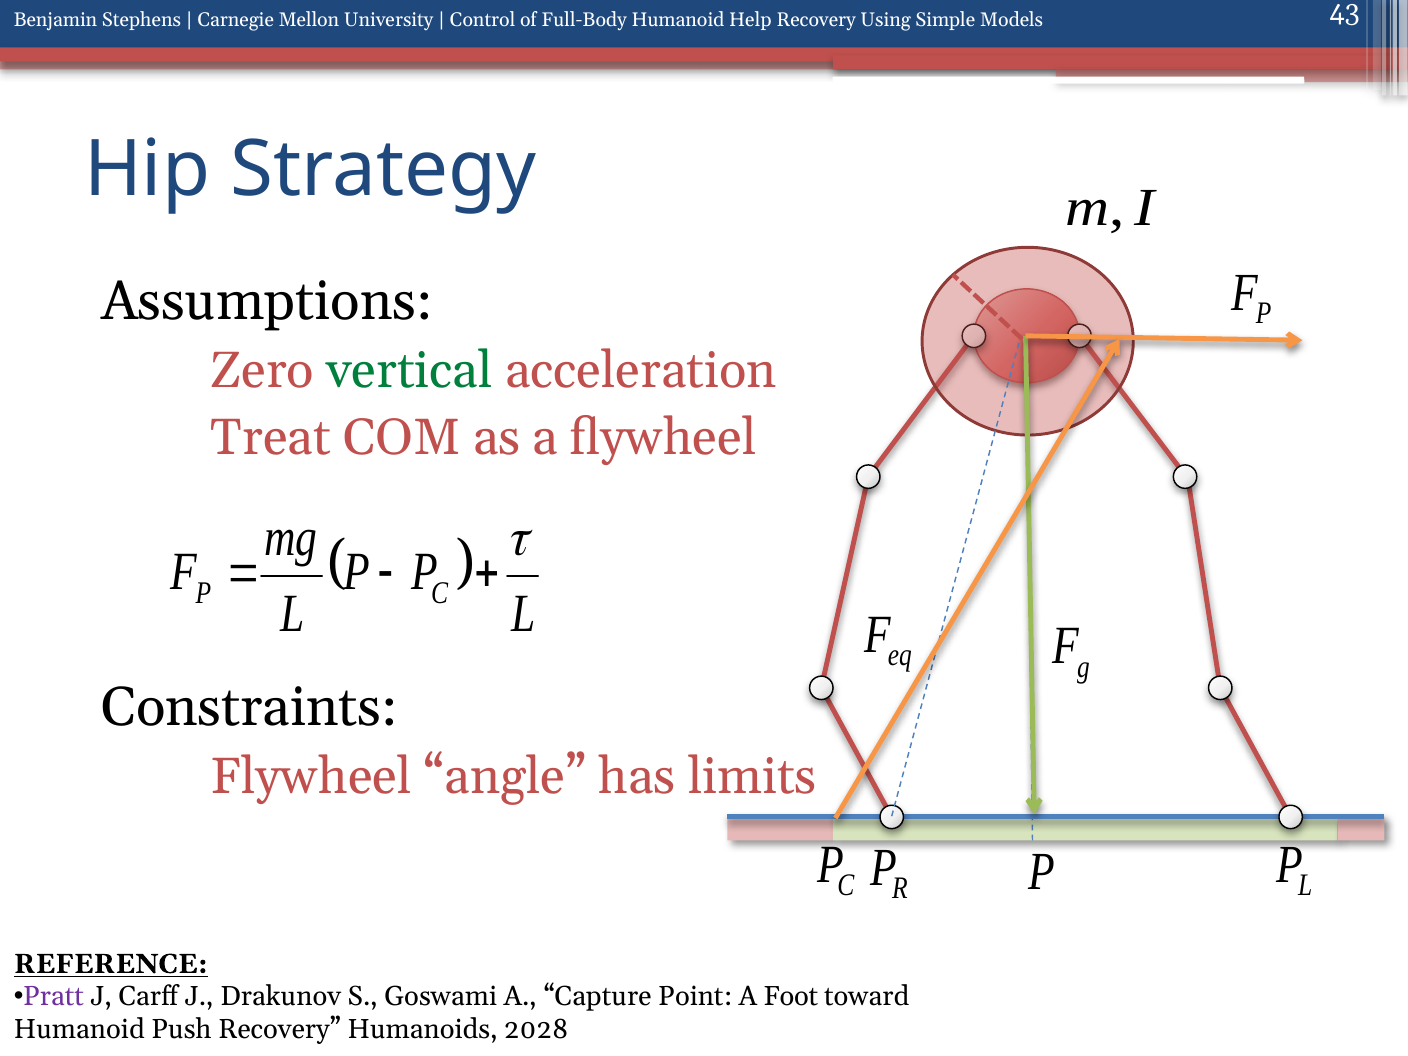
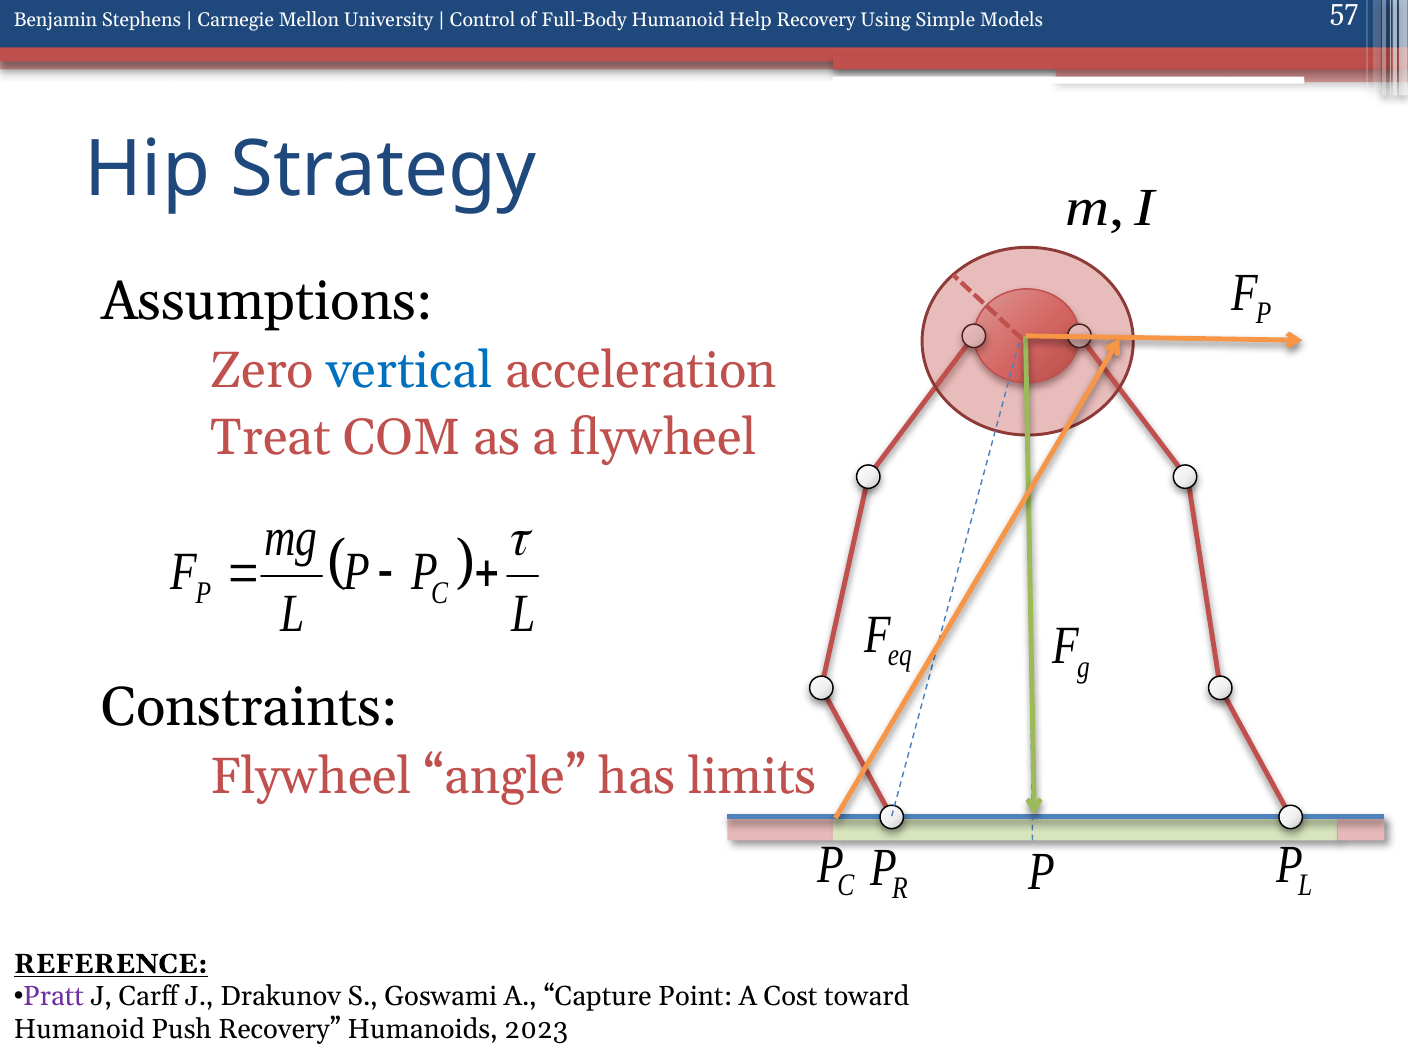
43: 43 -> 57 (1344, 12)
vertical colour: green -> blue (410, 371)
Foot: Foot -> Cost (791, 997)
2028: 2028 -> 2023 (536, 1030)
